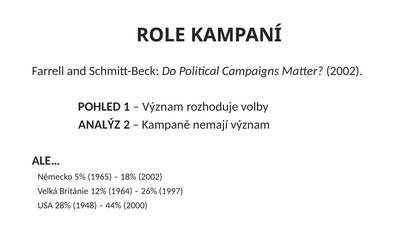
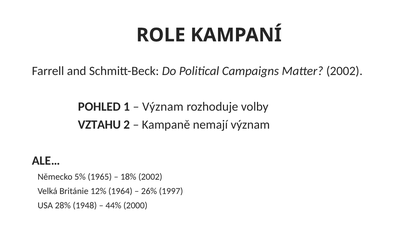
ANALÝZ: ANALÝZ -> VZTAHU (99, 125)
